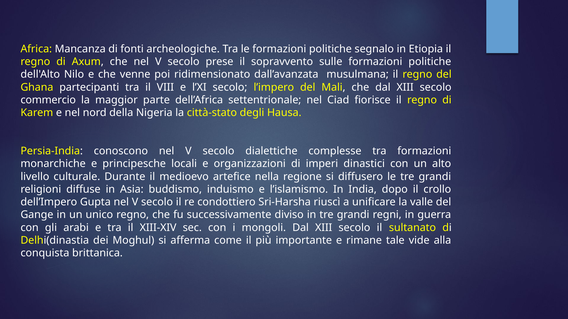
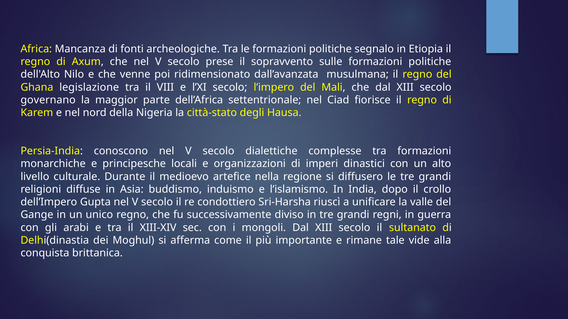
partecipanti: partecipanti -> legislazione (89, 87)
commercio: commercio -> governano (48, 100)
